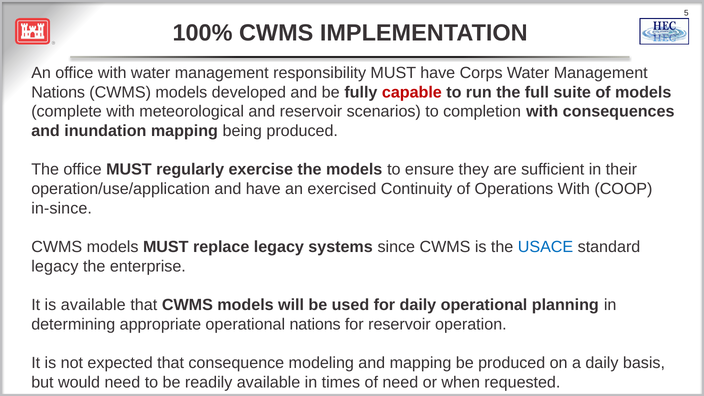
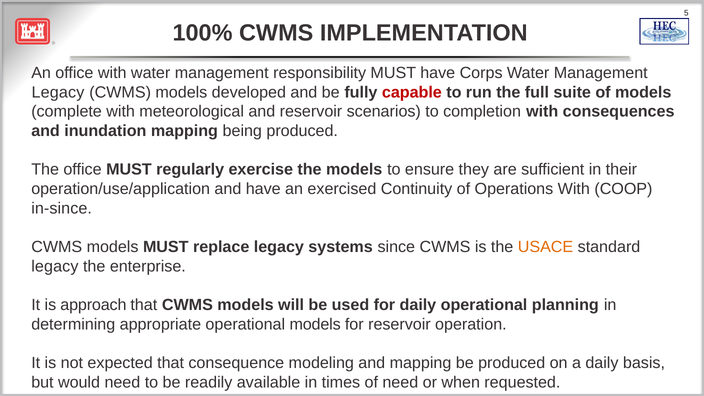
Nations: Nations -> Legacy (58, 92)
USACE colour: blue -> orange (546, 247)
is available: available -> approach (93, 305)
operational nations: nations -> models (315, 324)
